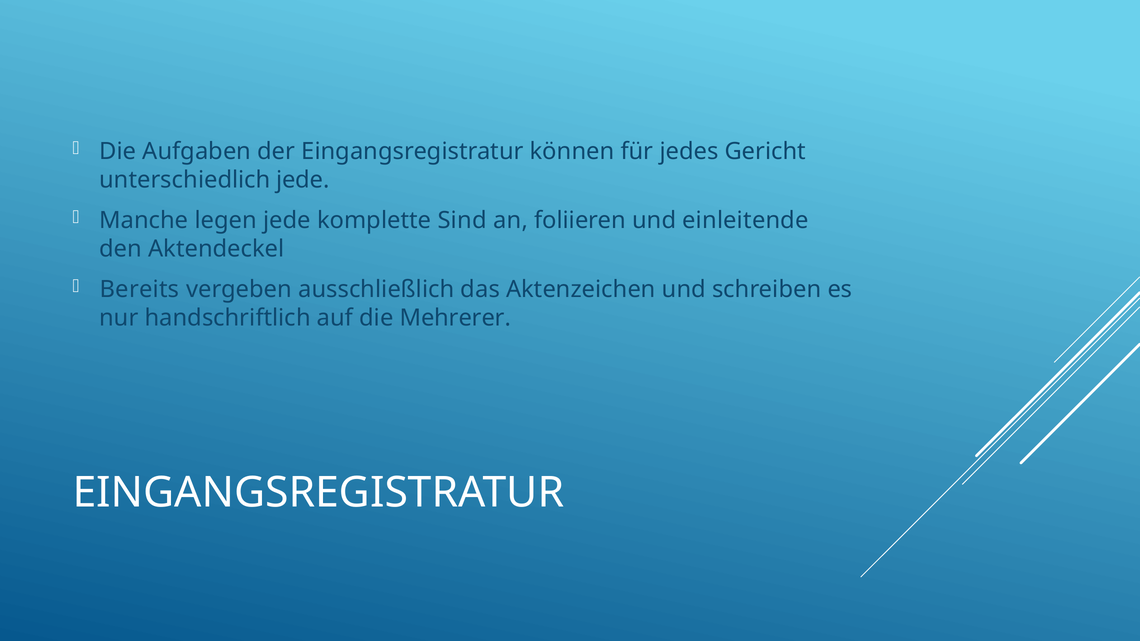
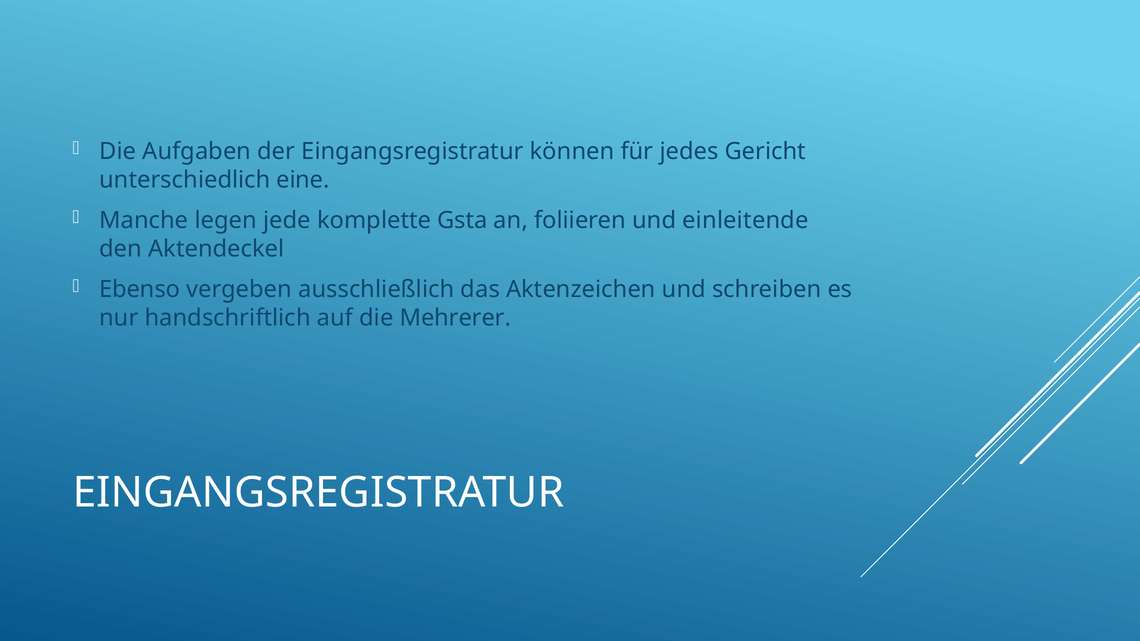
unterschiedlich jede: jede -> eine (303, 180)
Sind: Sind -> Gsta (462, 221)
Bereits: Bereits -> Ebenso (140, 289)
